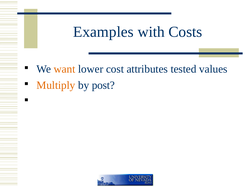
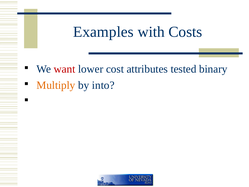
want colour: orange -> red (65, 69)
values: values -> binary (213, 69)
post: post -> into (103, 85)
